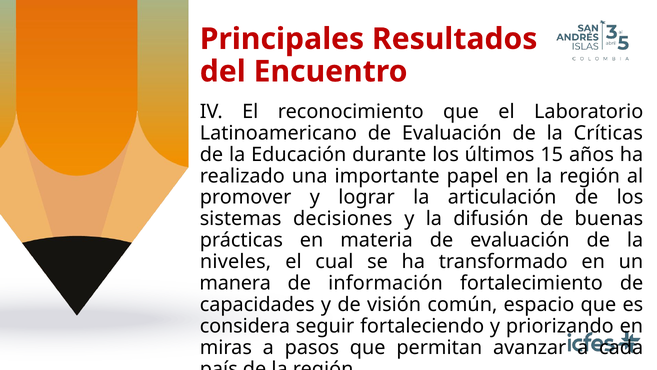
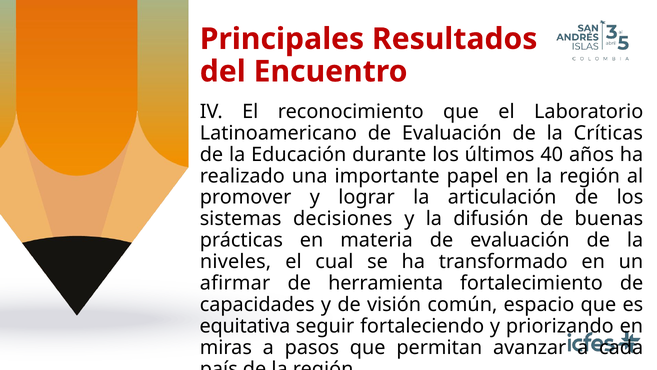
15: 15 -> 40 (552, 154)
manera: manera -> afirmar (235, 283)
información: información -> herramienta (386, 283)
considera: considera -> equitativa (245, 326)
